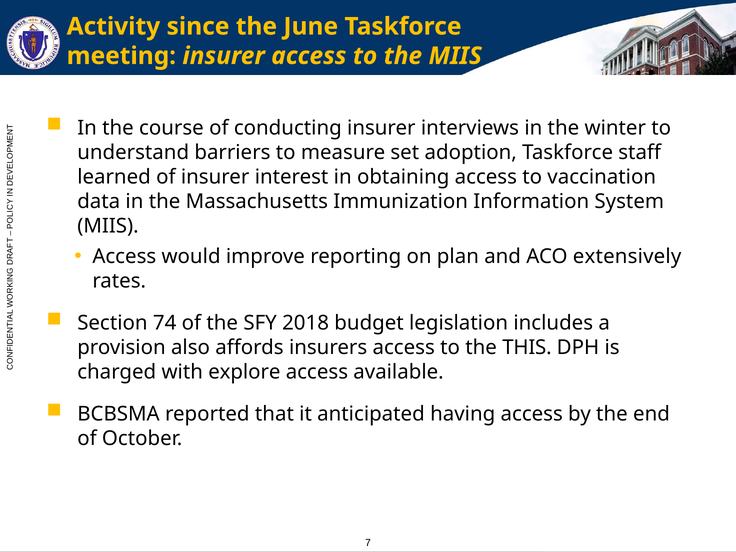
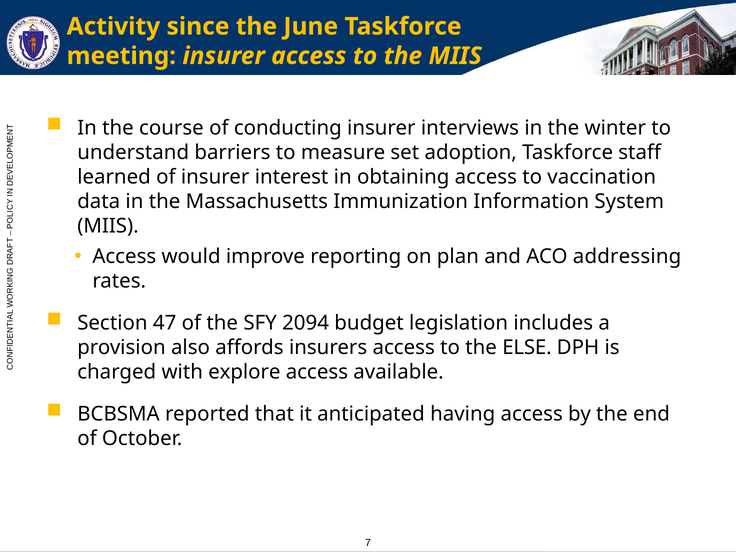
extensively: extensively -> addressing (627, 257)
74: 74 -> 47 (165, 323)
2018: 2018 -> 2094 (306, 323)
THIS: THIS -> ELSE (527, 347)
